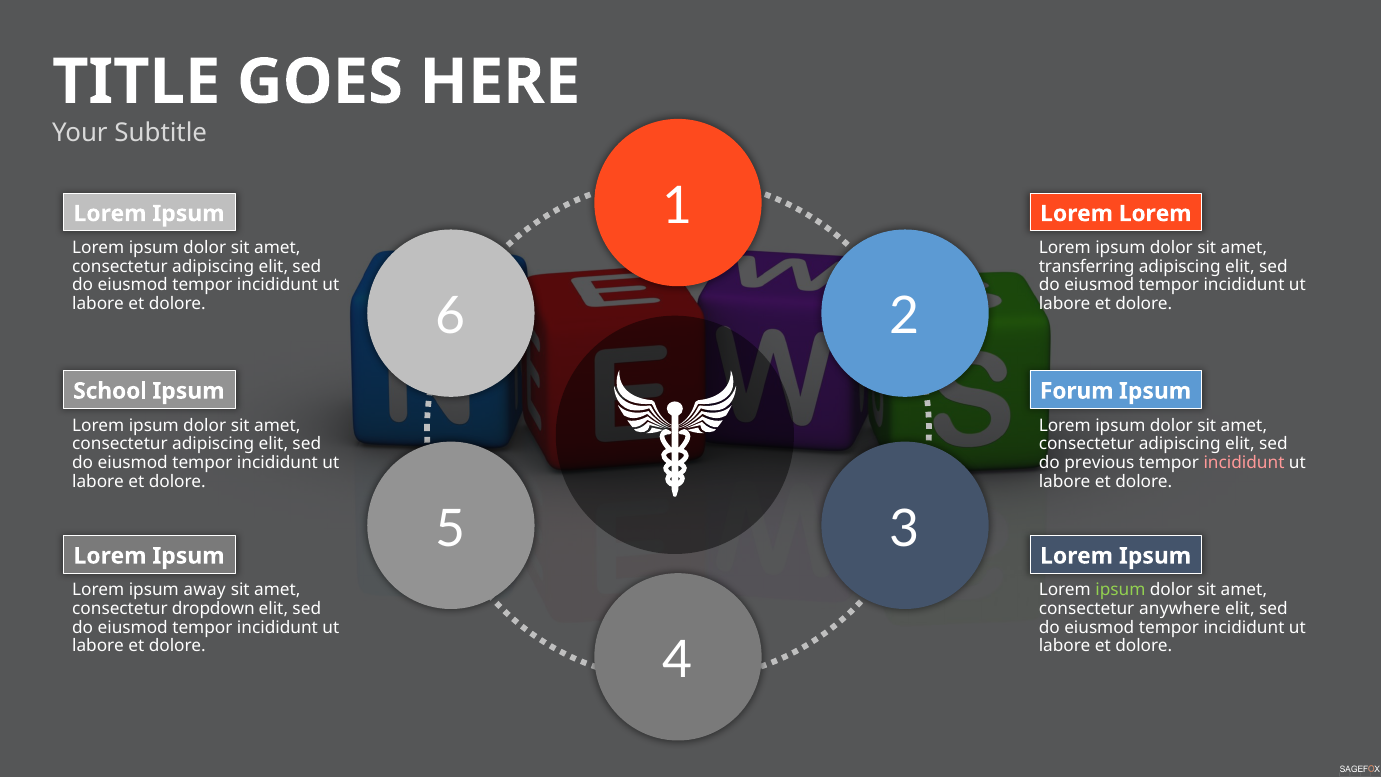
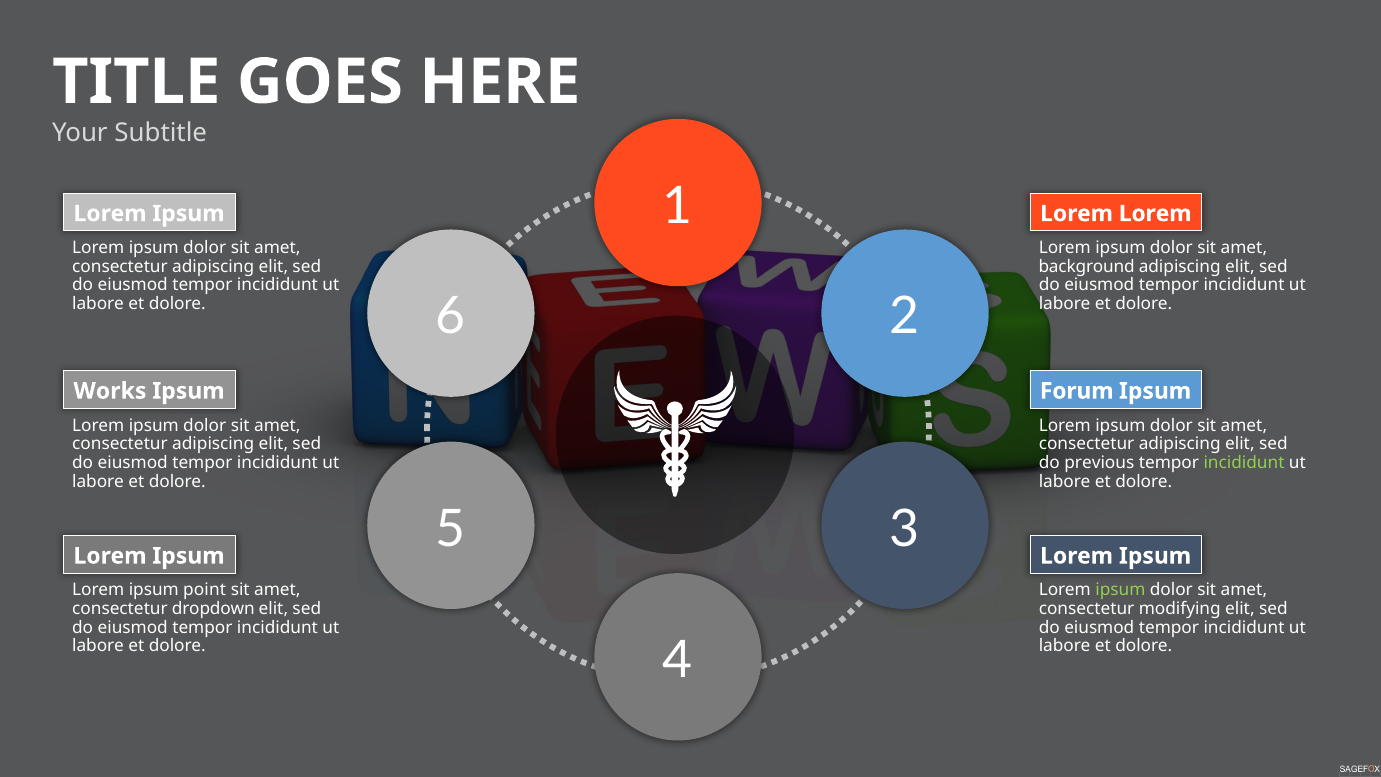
transferring: transferring -> background (1087, 266)
School: School -> Works (110, 391)
incididunt colour: pink -> light green (1244, 463)
away: away -> point (205, 590)
anywhere: anywhere -> modifying (1180, 609)
